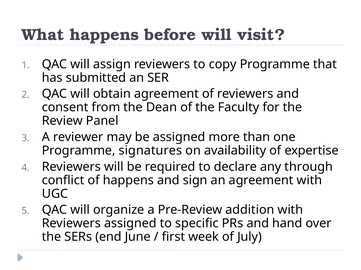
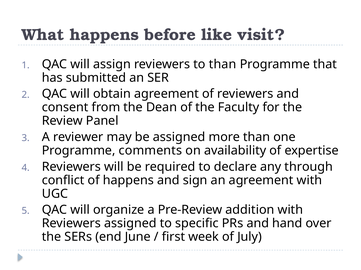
before will: will -> like (217, 35)
to copy: copy -> than (223, 64)
signatures: signatures -> comments (150, 151)
